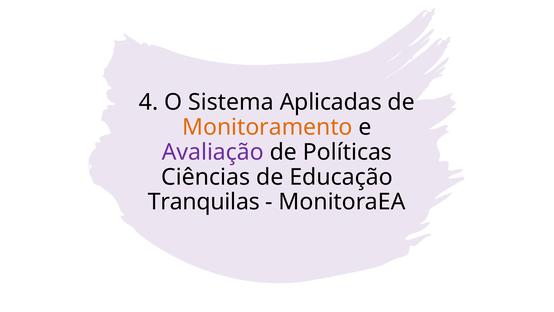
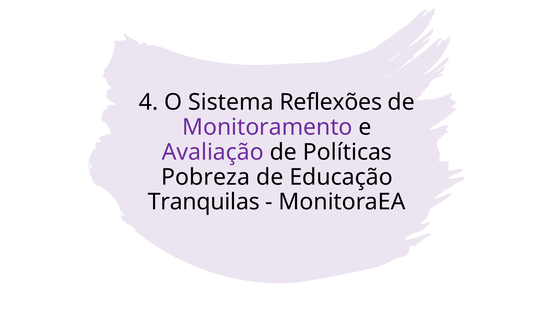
Aplicadas: Aplicadas -> Reflexões (331, 102)
Monitoramento colour: orange -> purple (267, 127)
Ciências: Ciências -> Pobreza (206, 177)
